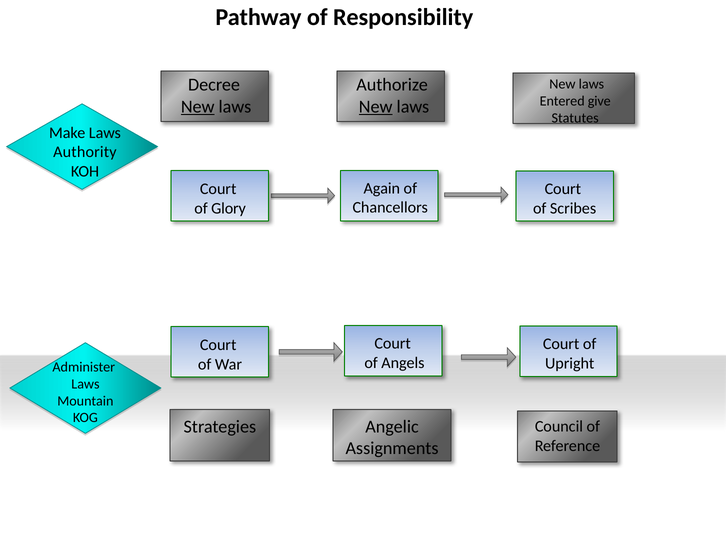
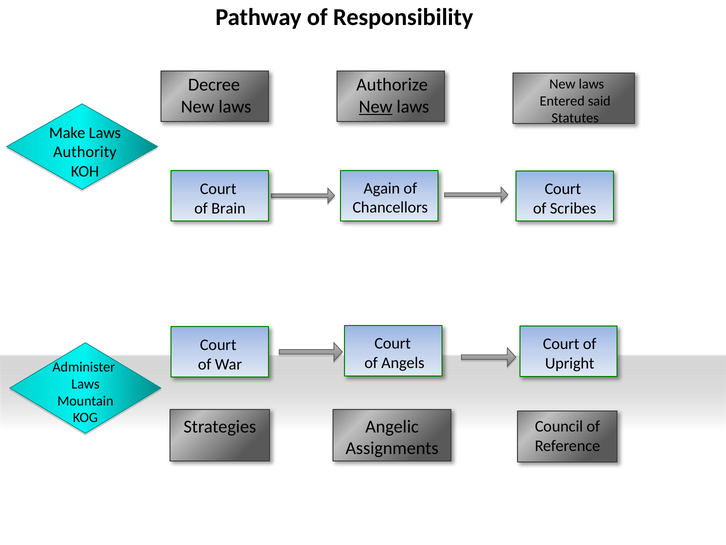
give: give -> said (599, 101)
New underline: present -> none (198, 107)
Glory: Glory -> Brain (228, 208)
